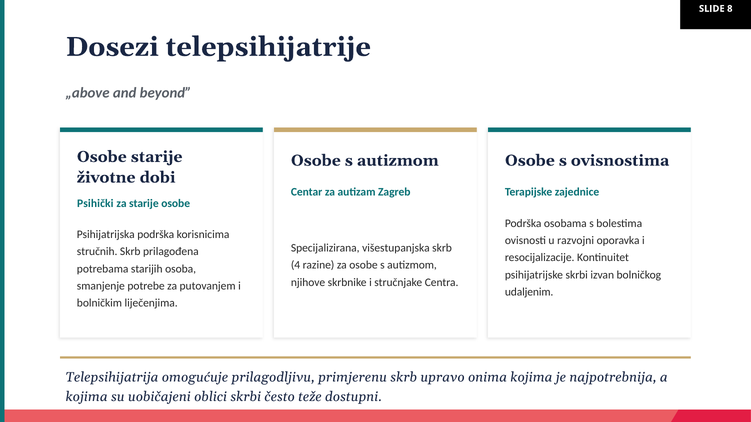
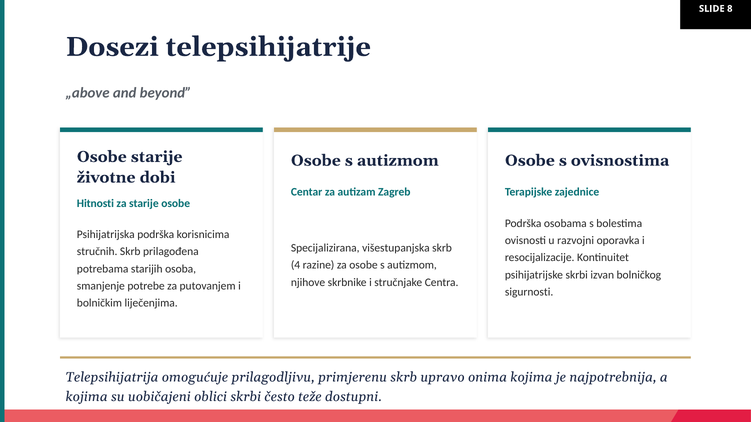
Psihički: Psihički -> Hitnosti (95, 204)
udaljenim: udaljenim -> sigurnosti (529, 292)
